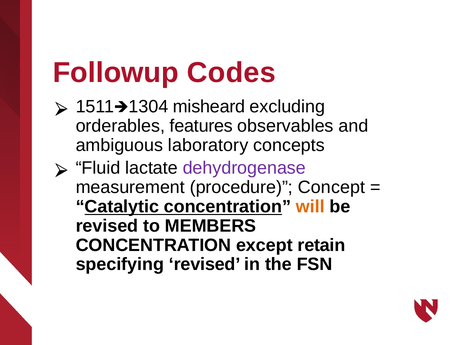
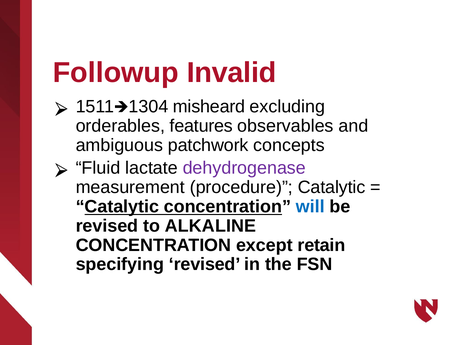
Codes: Codes -> Invalid (232, 73)
laboratory: laboratory -> patchwork (208, 145)
procedure Concept: Concept -> Catalytic (332, 187)
will colour: orange -> blue (310, 207)
MEMBERS: MEMBERS -> ALKALINE (210, 226)
